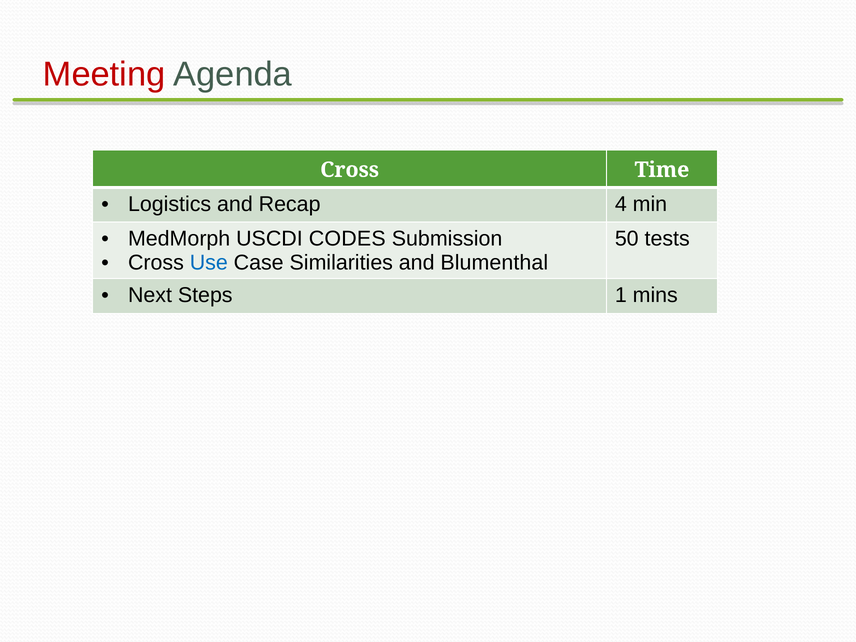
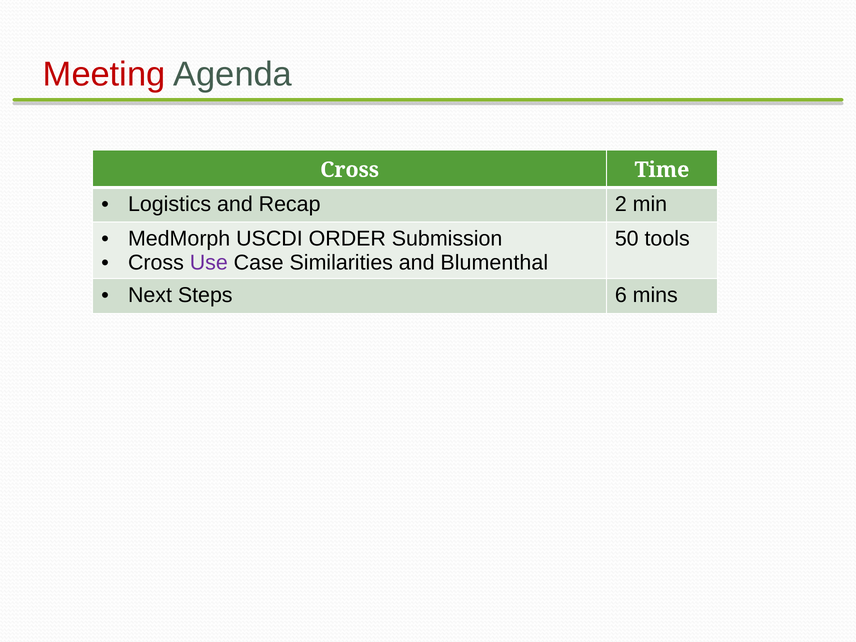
4: 4 -> 2 (621, 204)
CODES: CODES -> ORDER (347, 239)
tests: tests -> tools (667, 239)
Use colour: blue -> purple (209, 263)
1: 1 -> 6 (621, 295)
